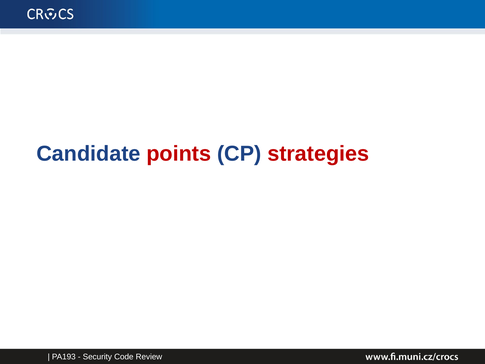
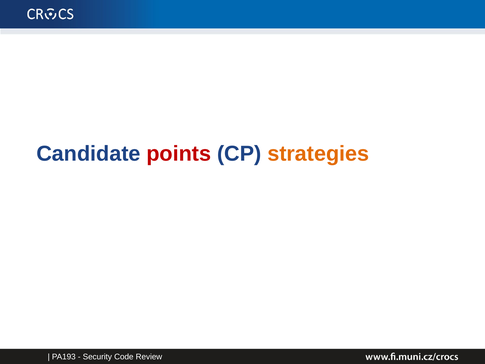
strategies colour: red -> orange (318, 153)
